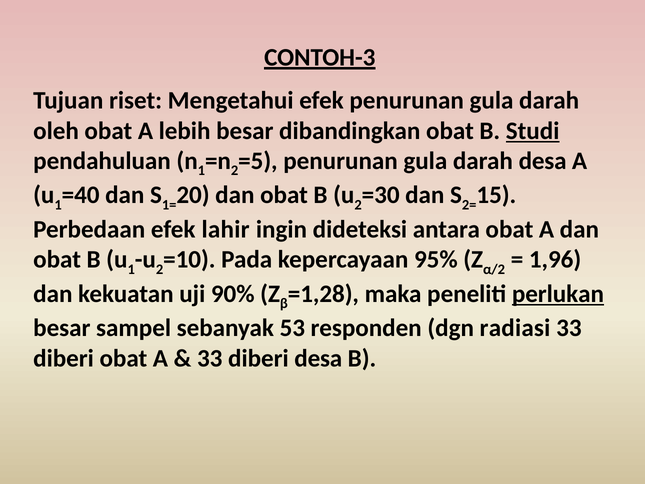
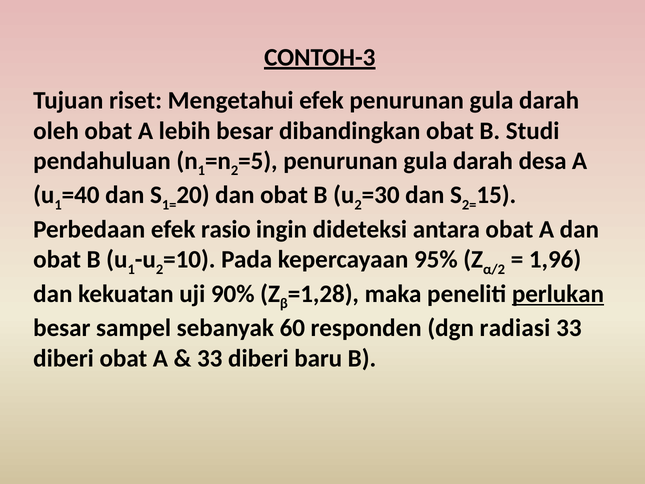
Studi underline: present -> none (533, 131)
lahir: lahir -> rasio (226, 229)
53: 53 -> 60 (292, 328)
diberi desa: desa -> baru (318, 358)
